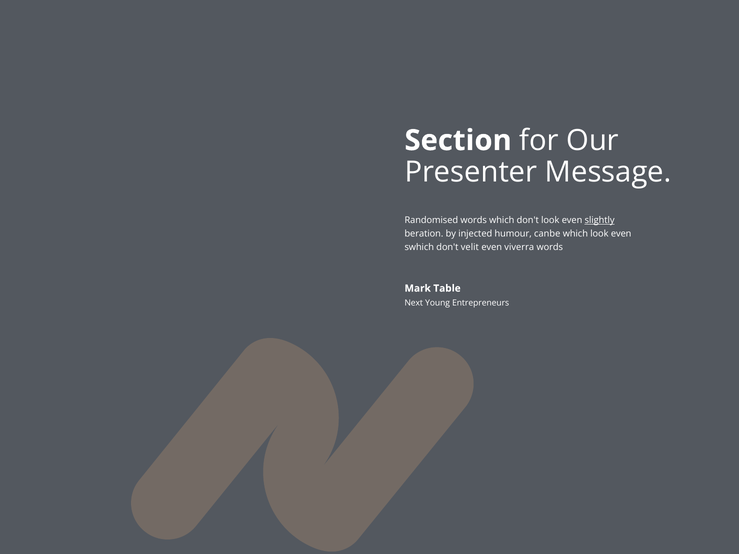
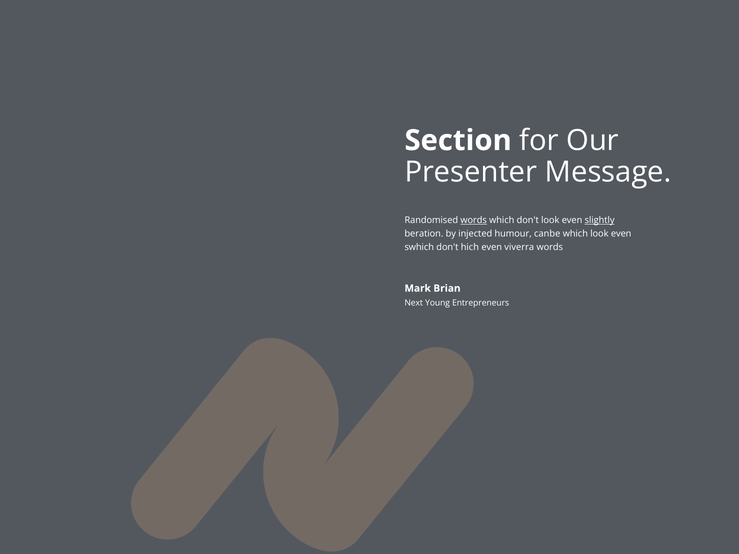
words underline: none -> present (474, 221)
velit: velit -> hich (470, 247)
Table: Table -> Brian (447, 288)
